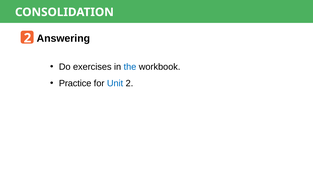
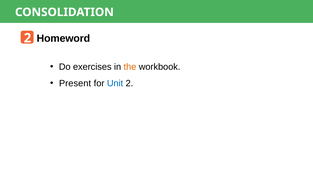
Answering: Answering -> Homeword (63, 38)
the colour: blue -> orange (130, 67)
Practice: Practice -> Present (75, 83)
